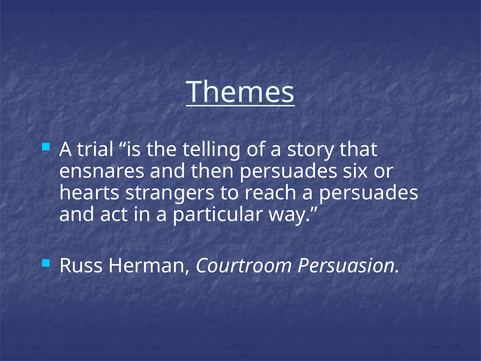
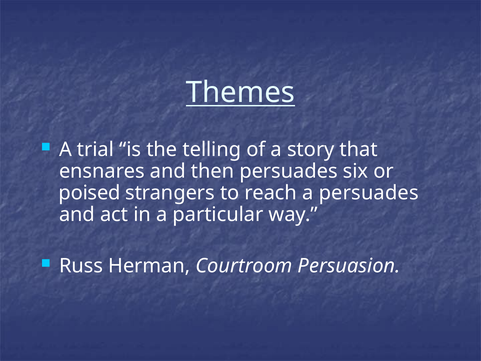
hearts: hearts -> poised (90, 193)
